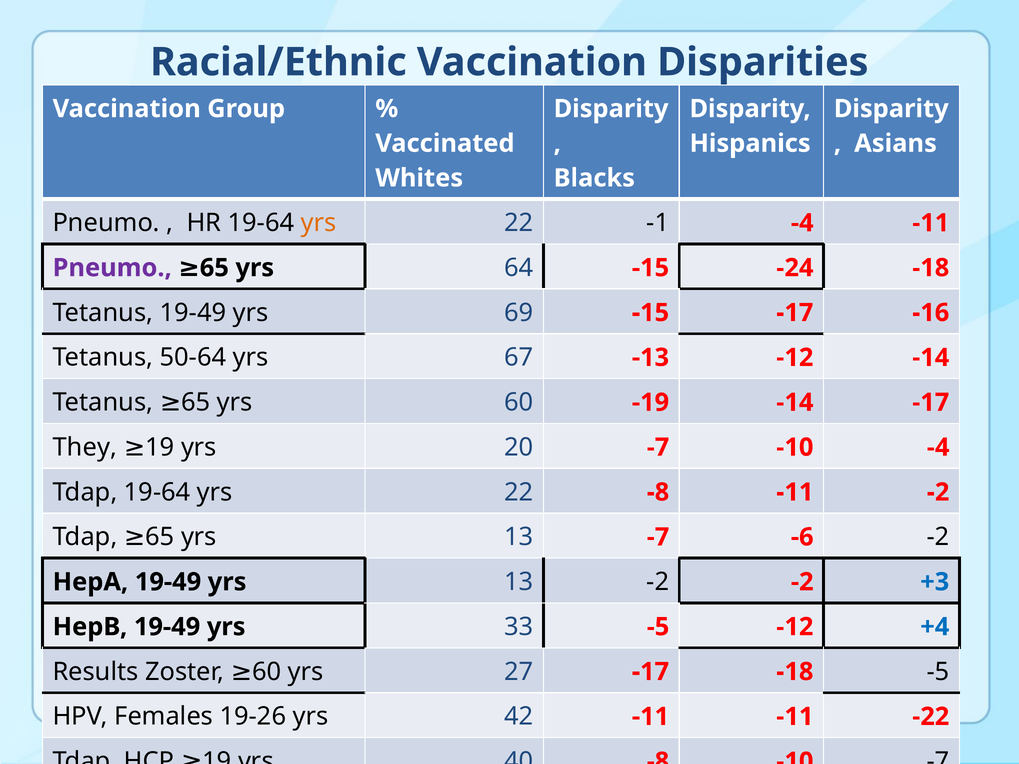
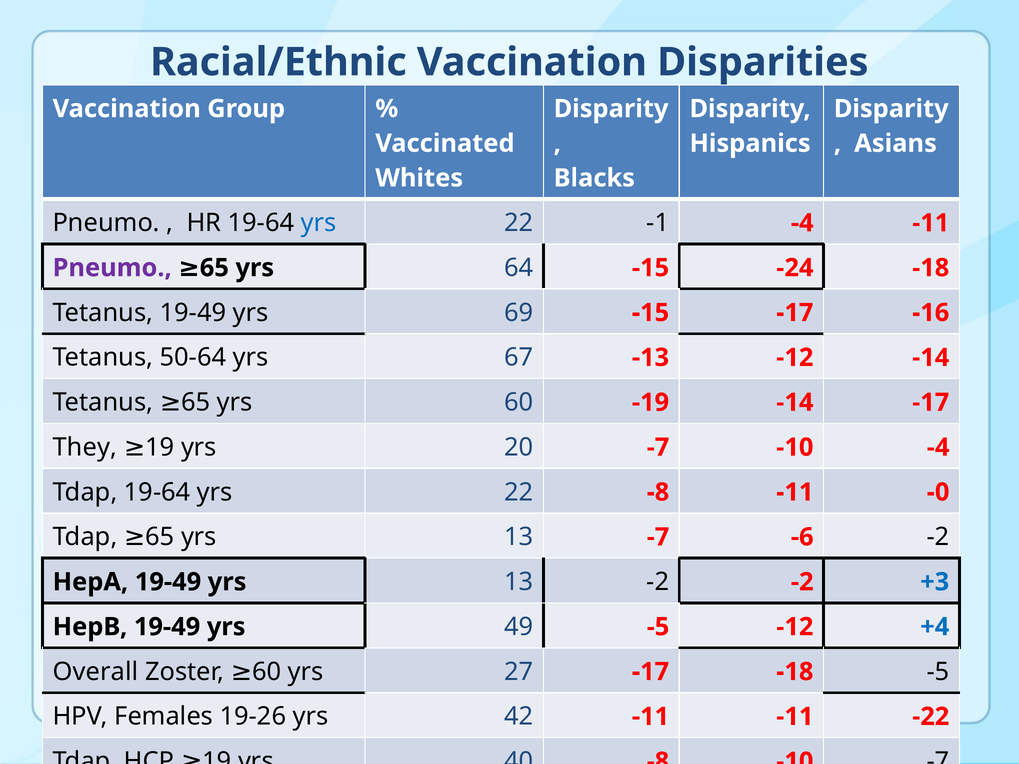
yrs colour: orange -> blue (319, 223)
-11 -2: -2 -> -0 (938, 492)
33: 33 -> 49 (519, 627)
Results: Results -> Overall (96, 672)
